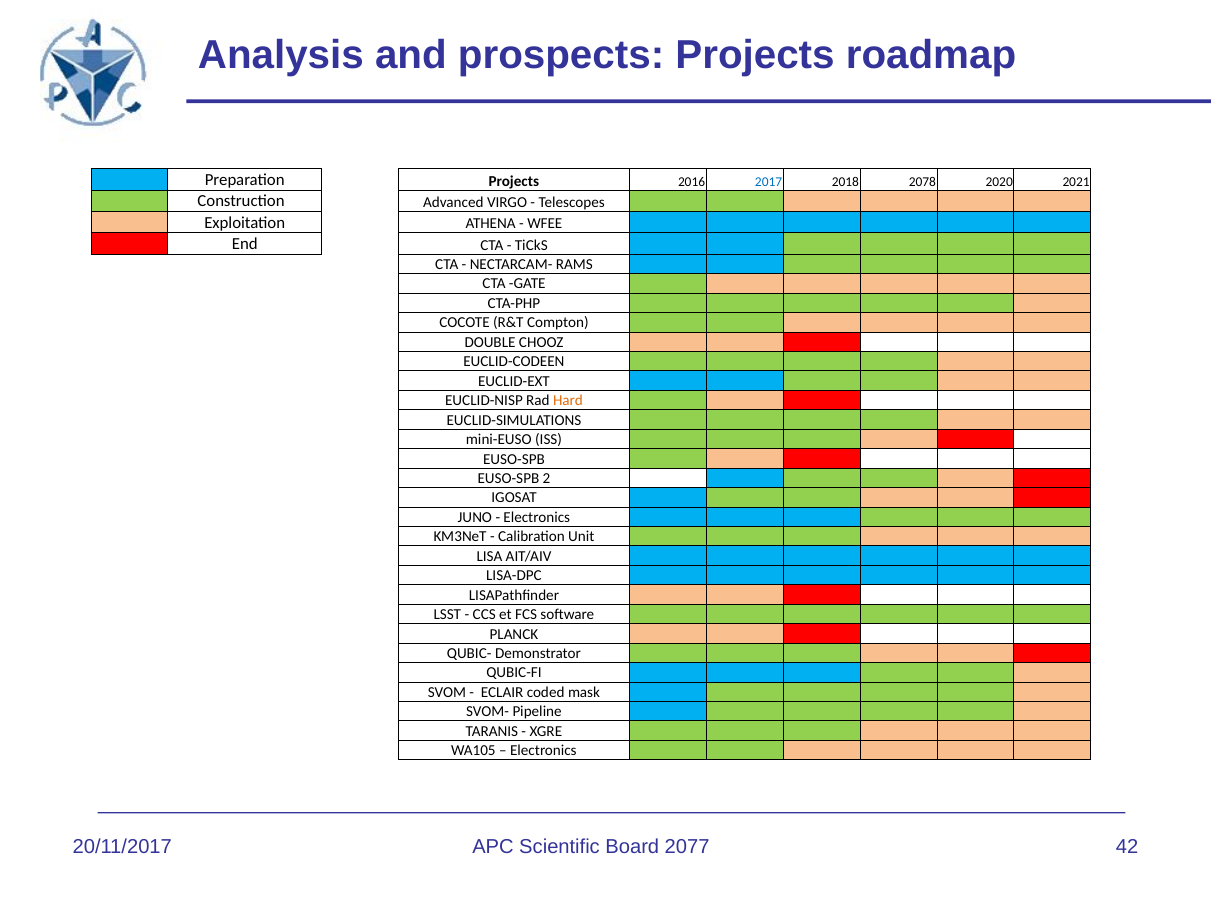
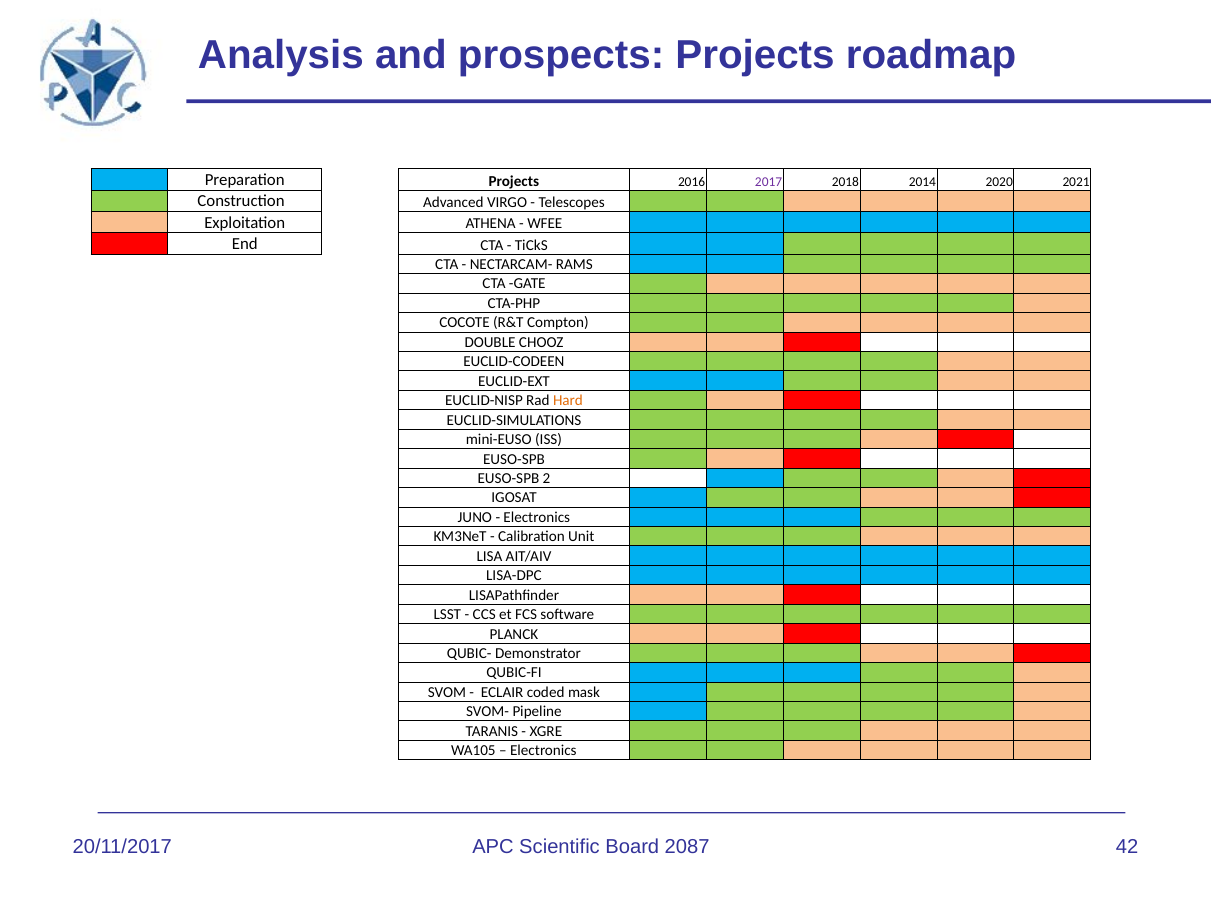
2017 colour: blue -> purple (769, 182)
2078: 2078 -> 2014 (922, 182)
2077: 2077 -> 2087 (687, 847)
